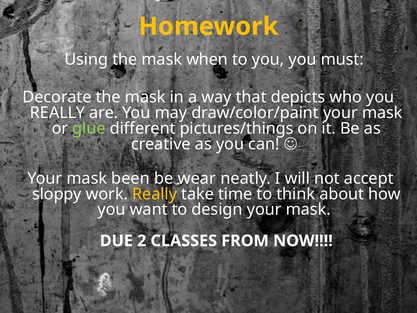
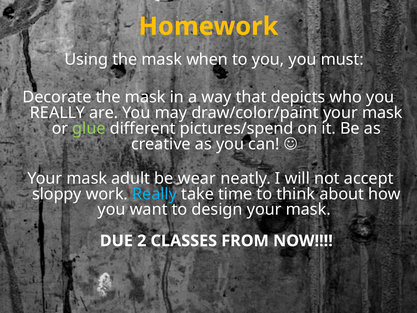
pictures/things: pictures/things -> pictures/spend (237, 128)
been: been -> adult (131, 178)
Really colour: yellow -> light blue (155, 194)
